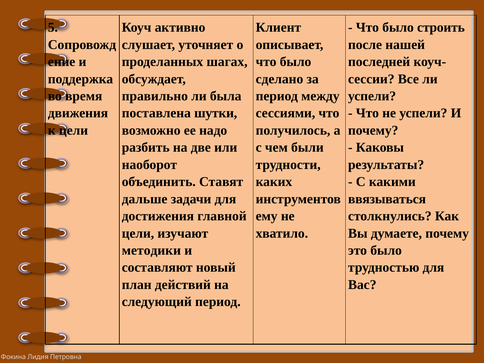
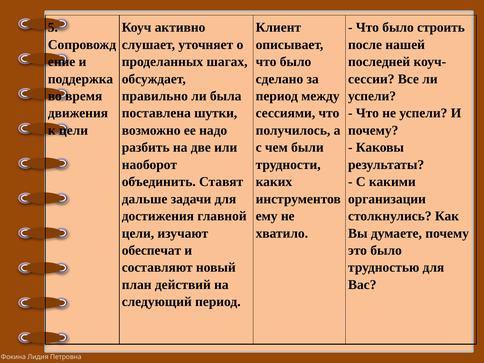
ввязываться: ввязываться -> организации (387, 199)
методики: методики -> обеспечат (151, 250)
